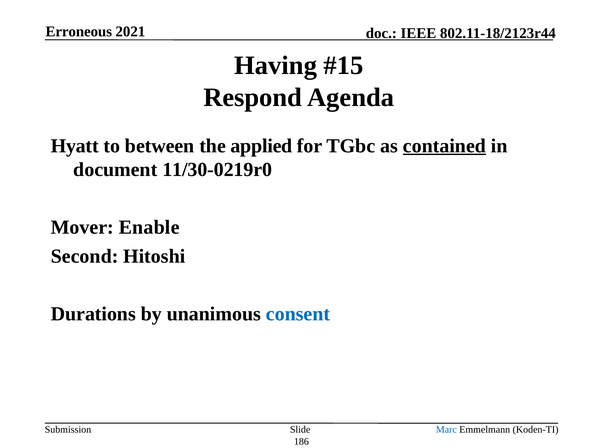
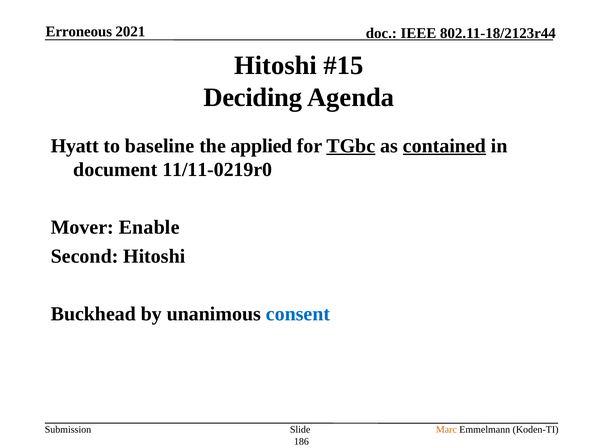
Having: Having -> Hitoshi (276, 66)
Respond: Respond -> Deciding (253, 97)
between: between -> baseline (160, 146)
TGbc underline: none -> present (351, 146)
11/30-0219r0: 11/30-0219r0 -> 11/11-0219r0 (217, 170)
Durations: Durations -> Buckhead (93, 314)
Marc colour: blue -> orange (446, 430)
